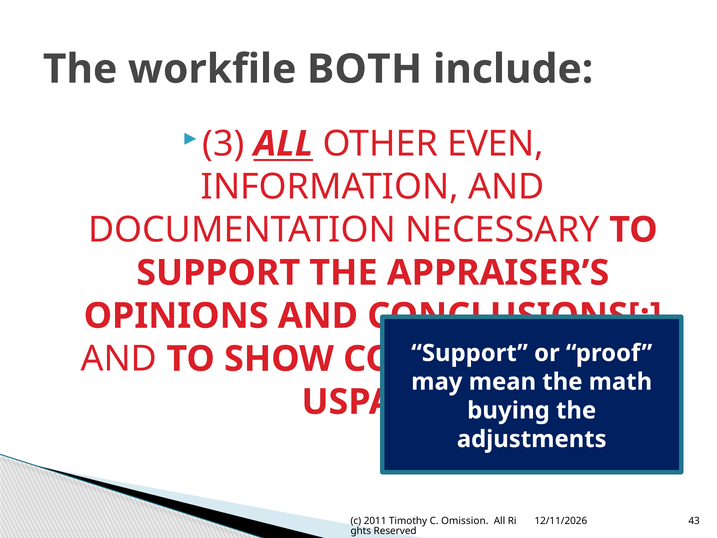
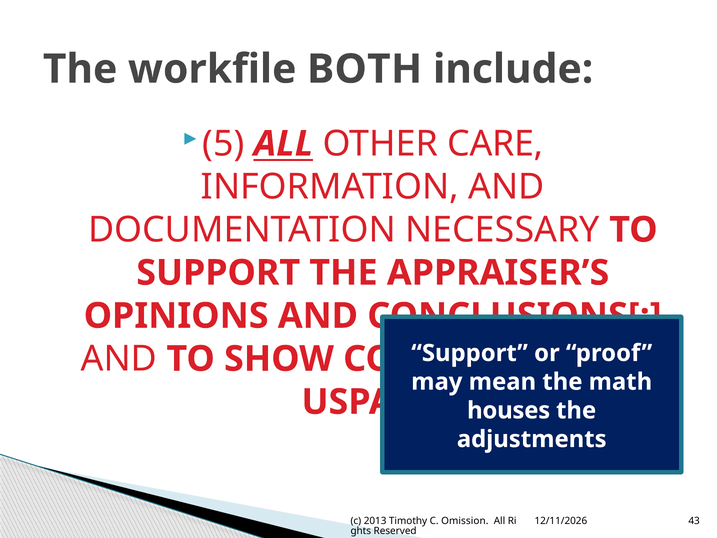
3: 3 -> 5 (223, 144)
EVEN: EVEN -> CARE (495, 144)
buying: buying -> houses (509, 410)
2011: 2011 -> 2013 (375, 521)
